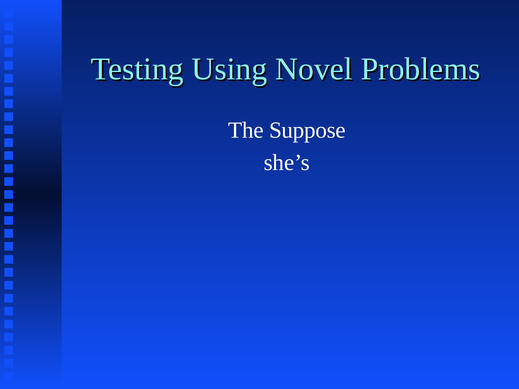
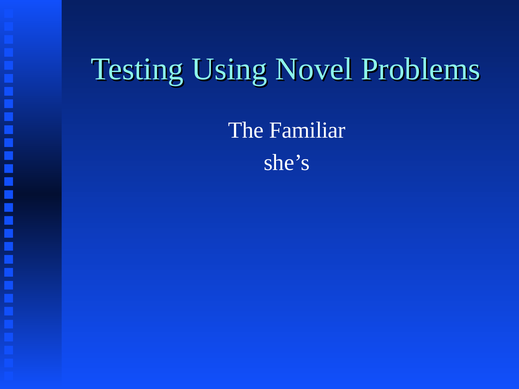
Suppose: Suppose -> Familiar (307, 130)
